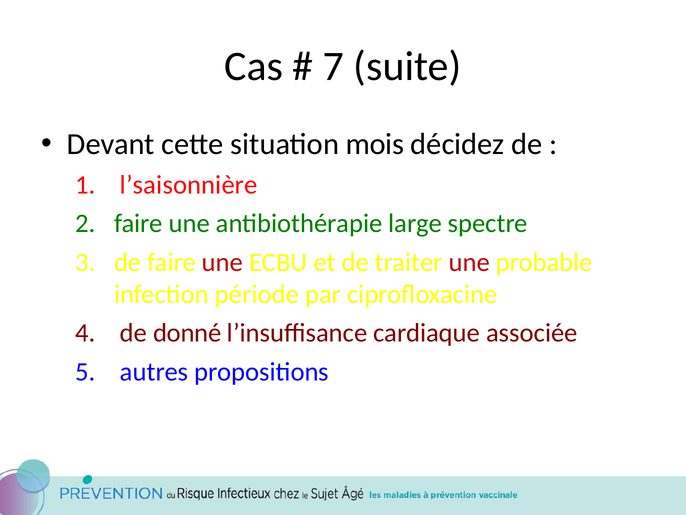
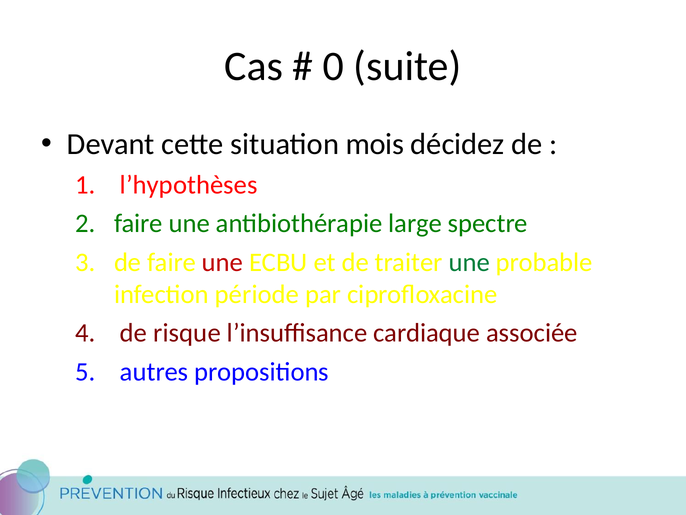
7: 7 -> 0 (333, 66)
l’saisonnière: l’saisonnière -> l’hypothèses (189, 185)
une colour: red -> green (469, 262)
donné: donné -> risque (187, 333)
